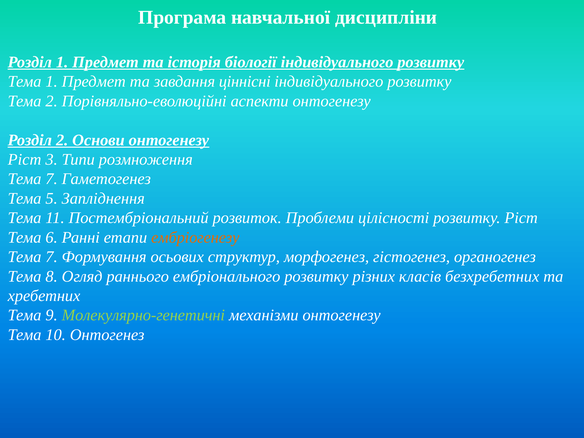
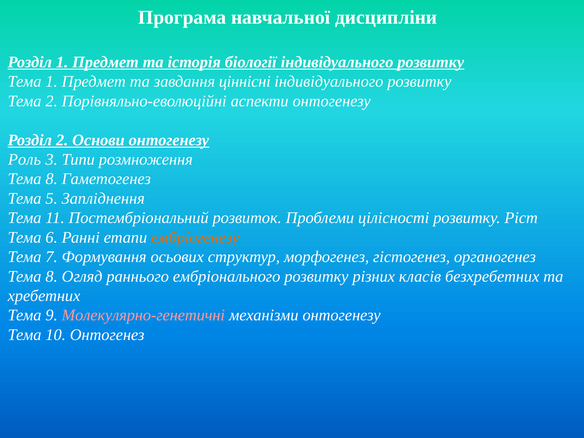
Ріст: Ріст -> Роль (25, 159)
7: 7 -> 8 (52, 179)
Молекулярно-генетичні colour: light green -> pink (143, 315)
